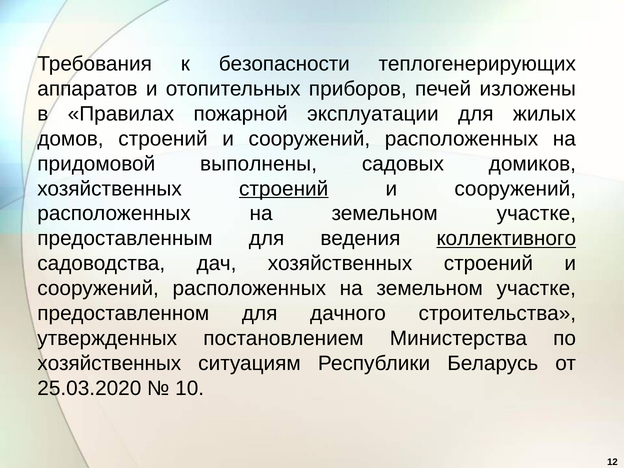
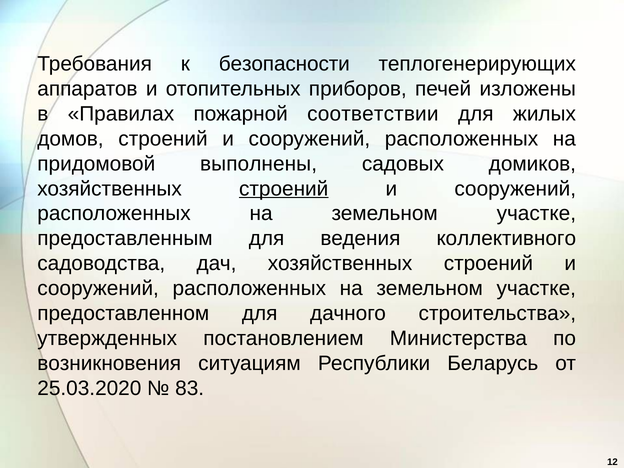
эксплуатации: эксплуатации -> соответствии (373, 114)
коллективного underline: present -> none (506, 239)
хозяйственных: хозяйственных -> возникновения (109, 363)
10: 10 -> 83 (190, 388)
